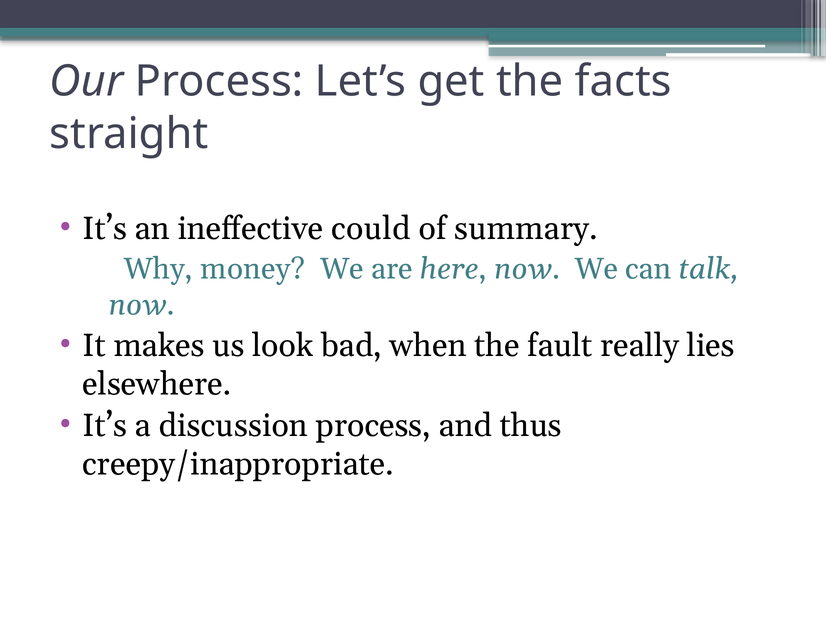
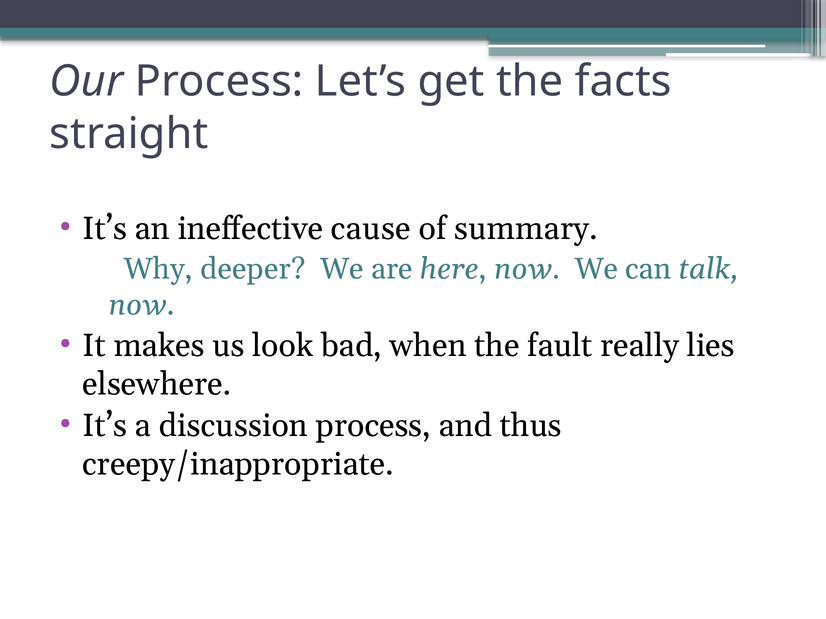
could: could -> cause (371, 229)
money: money -> deeper (253, 269)
